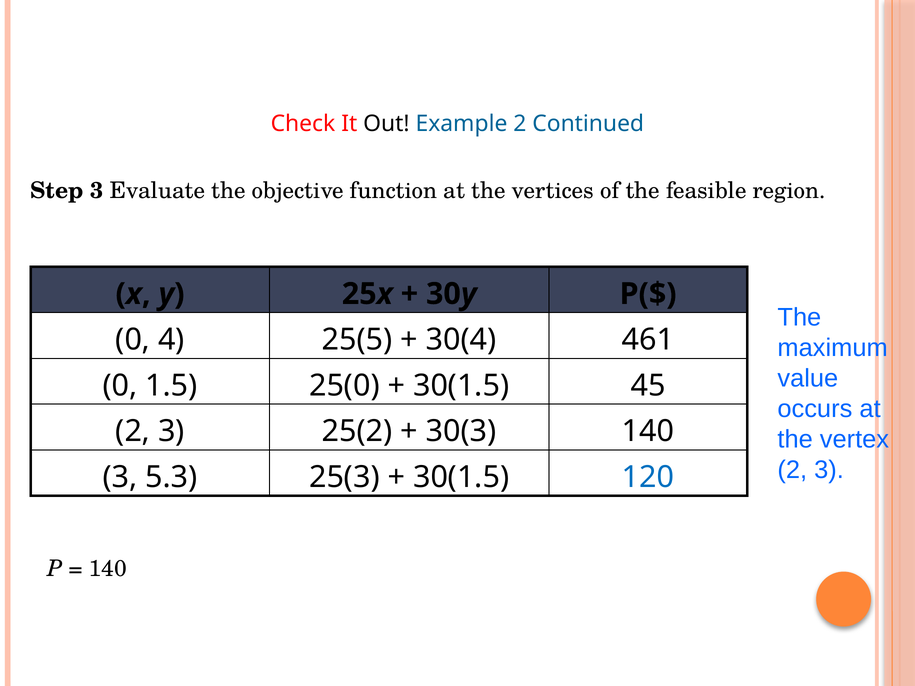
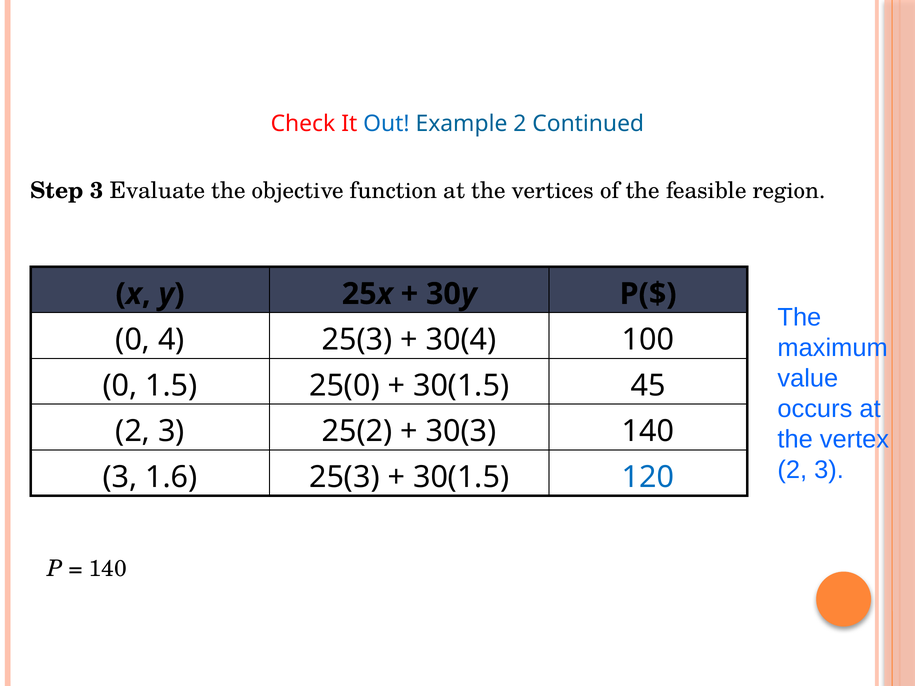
Out colour: black -> blue (386, 124)
4 25(5: 25(5 -> 25(3 (357, 340)
461: 461 -> 100 (648, 340)
5.3: 5.3 -> 1.6 (171, 477)
